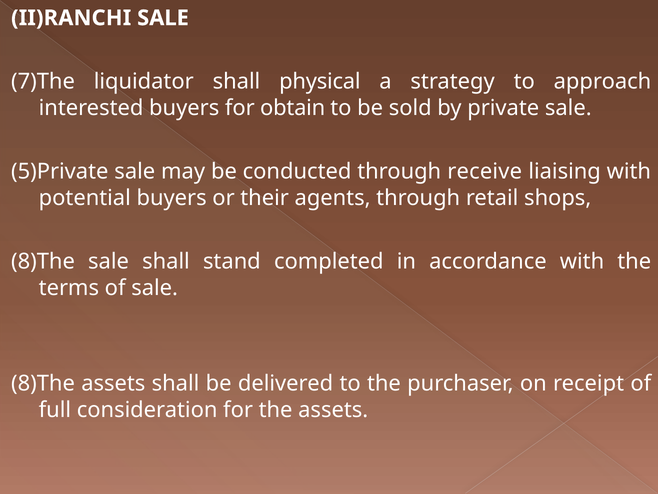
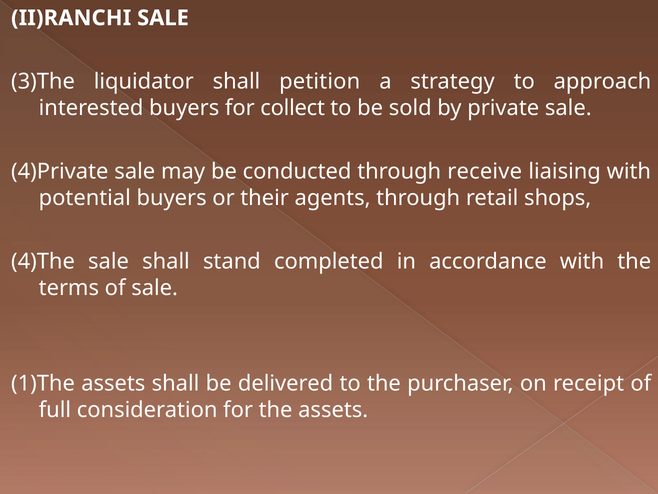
7)The: 7)The -> 3)The (43, 82)
physical: physical -> petition (320, 82)
obtain: obtain -> collect (293, 108)
5)Private: 5)Private -> 4)Private (60, 172)
8)The: 8)The -> 4)The (43, 261)
8)The: 8)The -> 1)The (43, 383)
